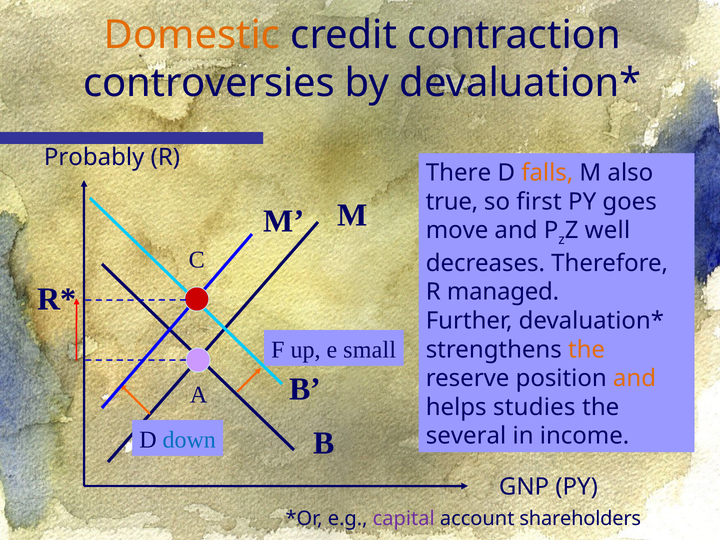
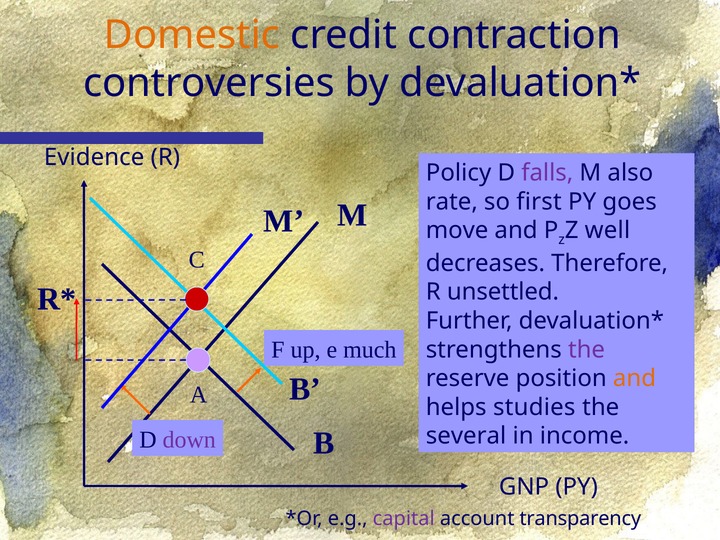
Probably: Probably -> Evidence (94, 157)
There: There -> Policy (459, 173)
falls colour: orange -> purple (547, 173)
true: true -> rate (452, 202)
managed: managed -> unsettled (503, 292)
small: small -> much (370, 350)
the colour: orange -> purple (587, 350)
down colour: blue -> purple (189, 440)
shareholders: shareholders -> transparency (580, 519)
